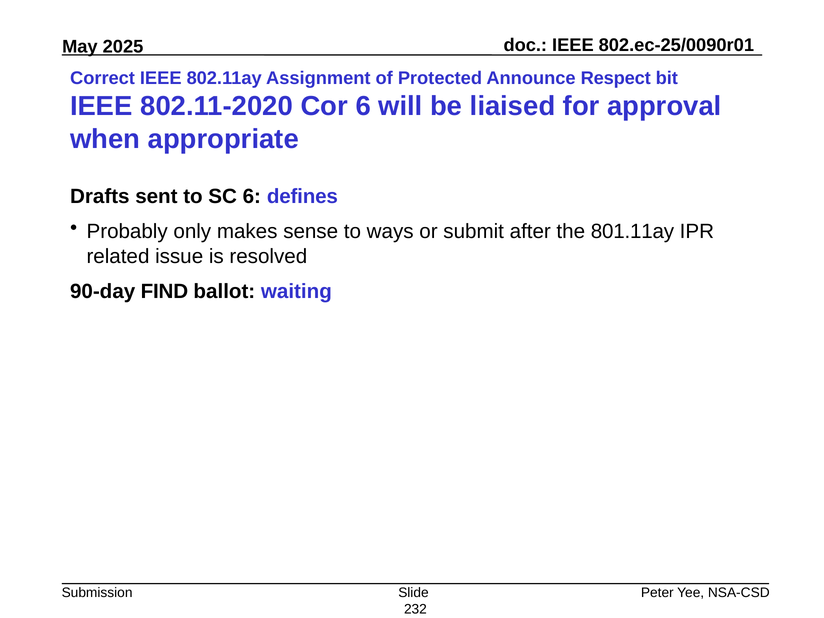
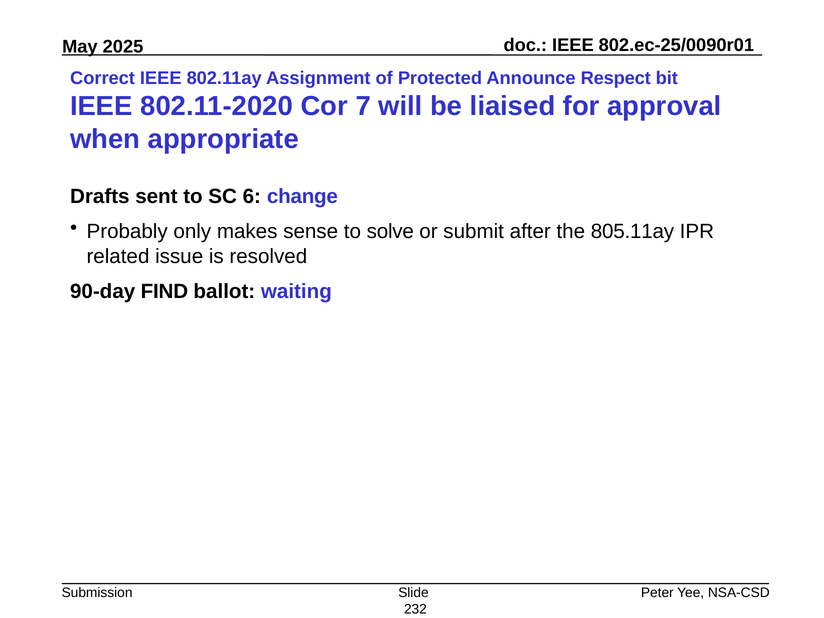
Cor 6: 6 -> 7 (363, 106)
defines: defines -> change (302, 196)
ways: ways -> solve (390, 232)
801.11ay: 801.11ay -> 805.11ay (632, 232)
